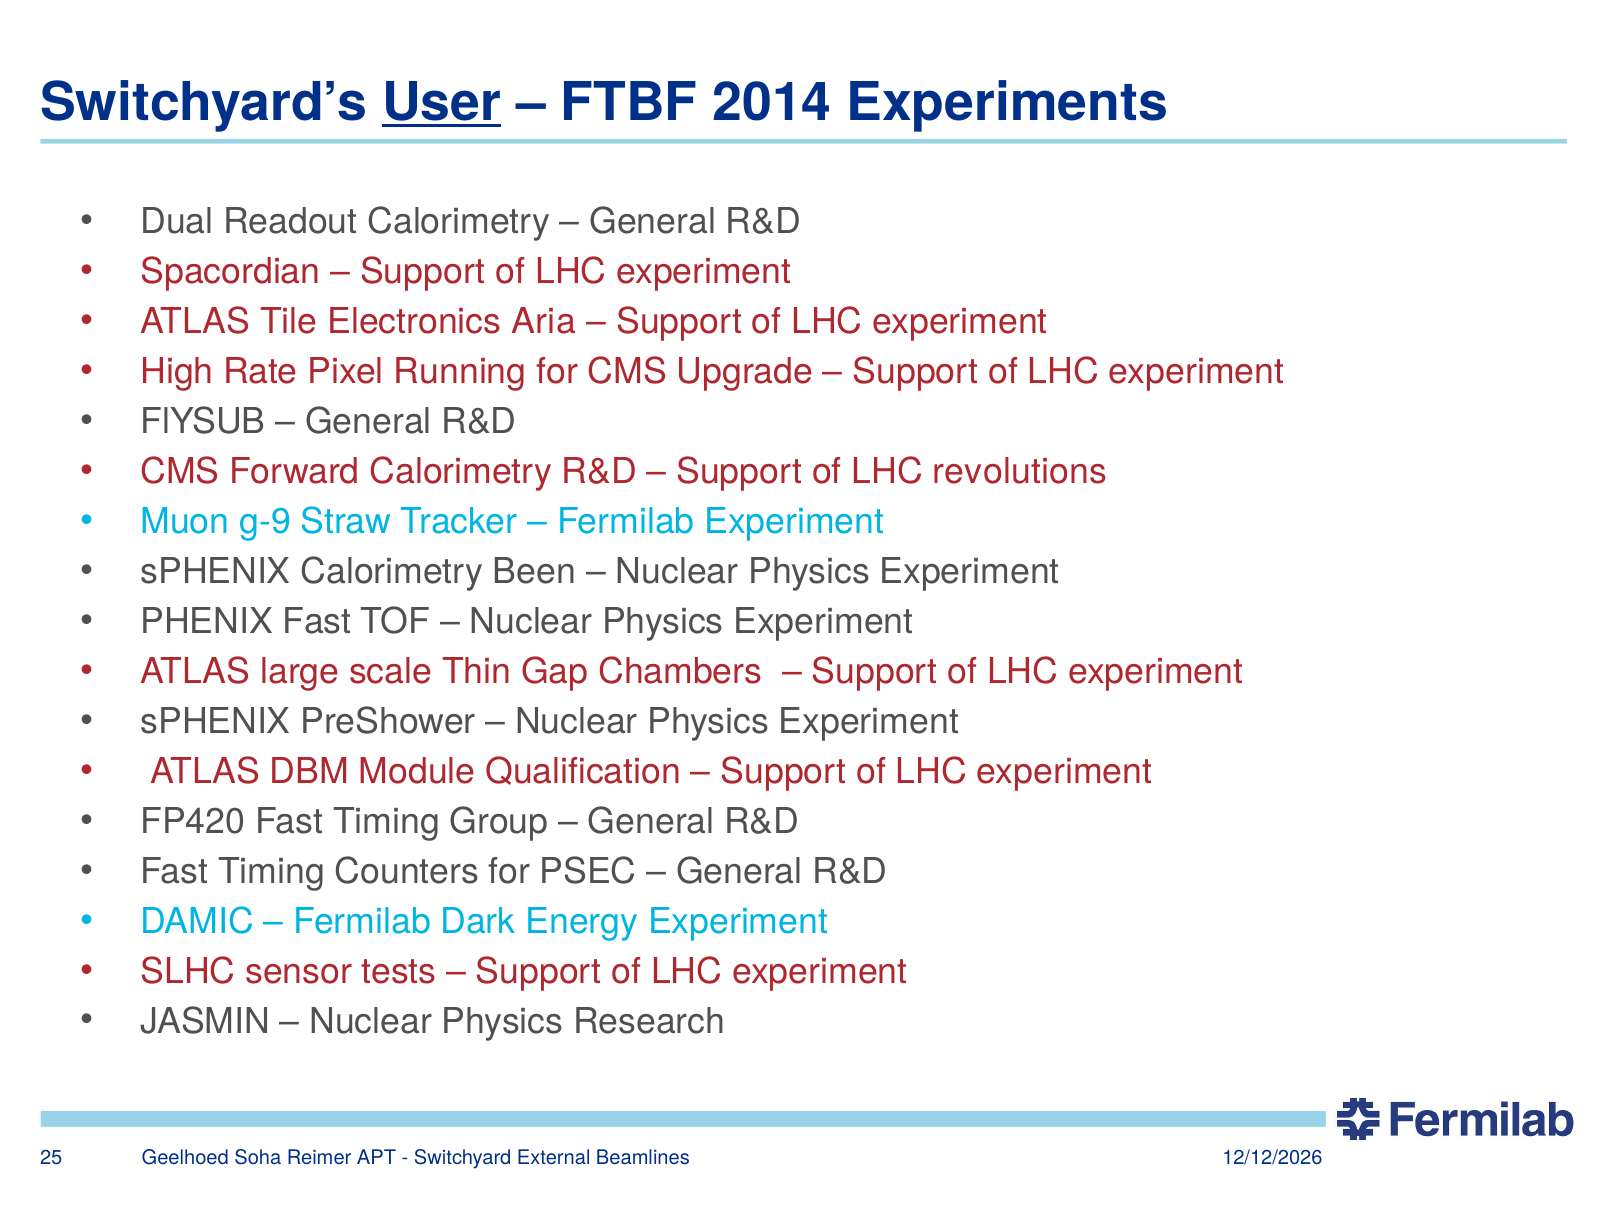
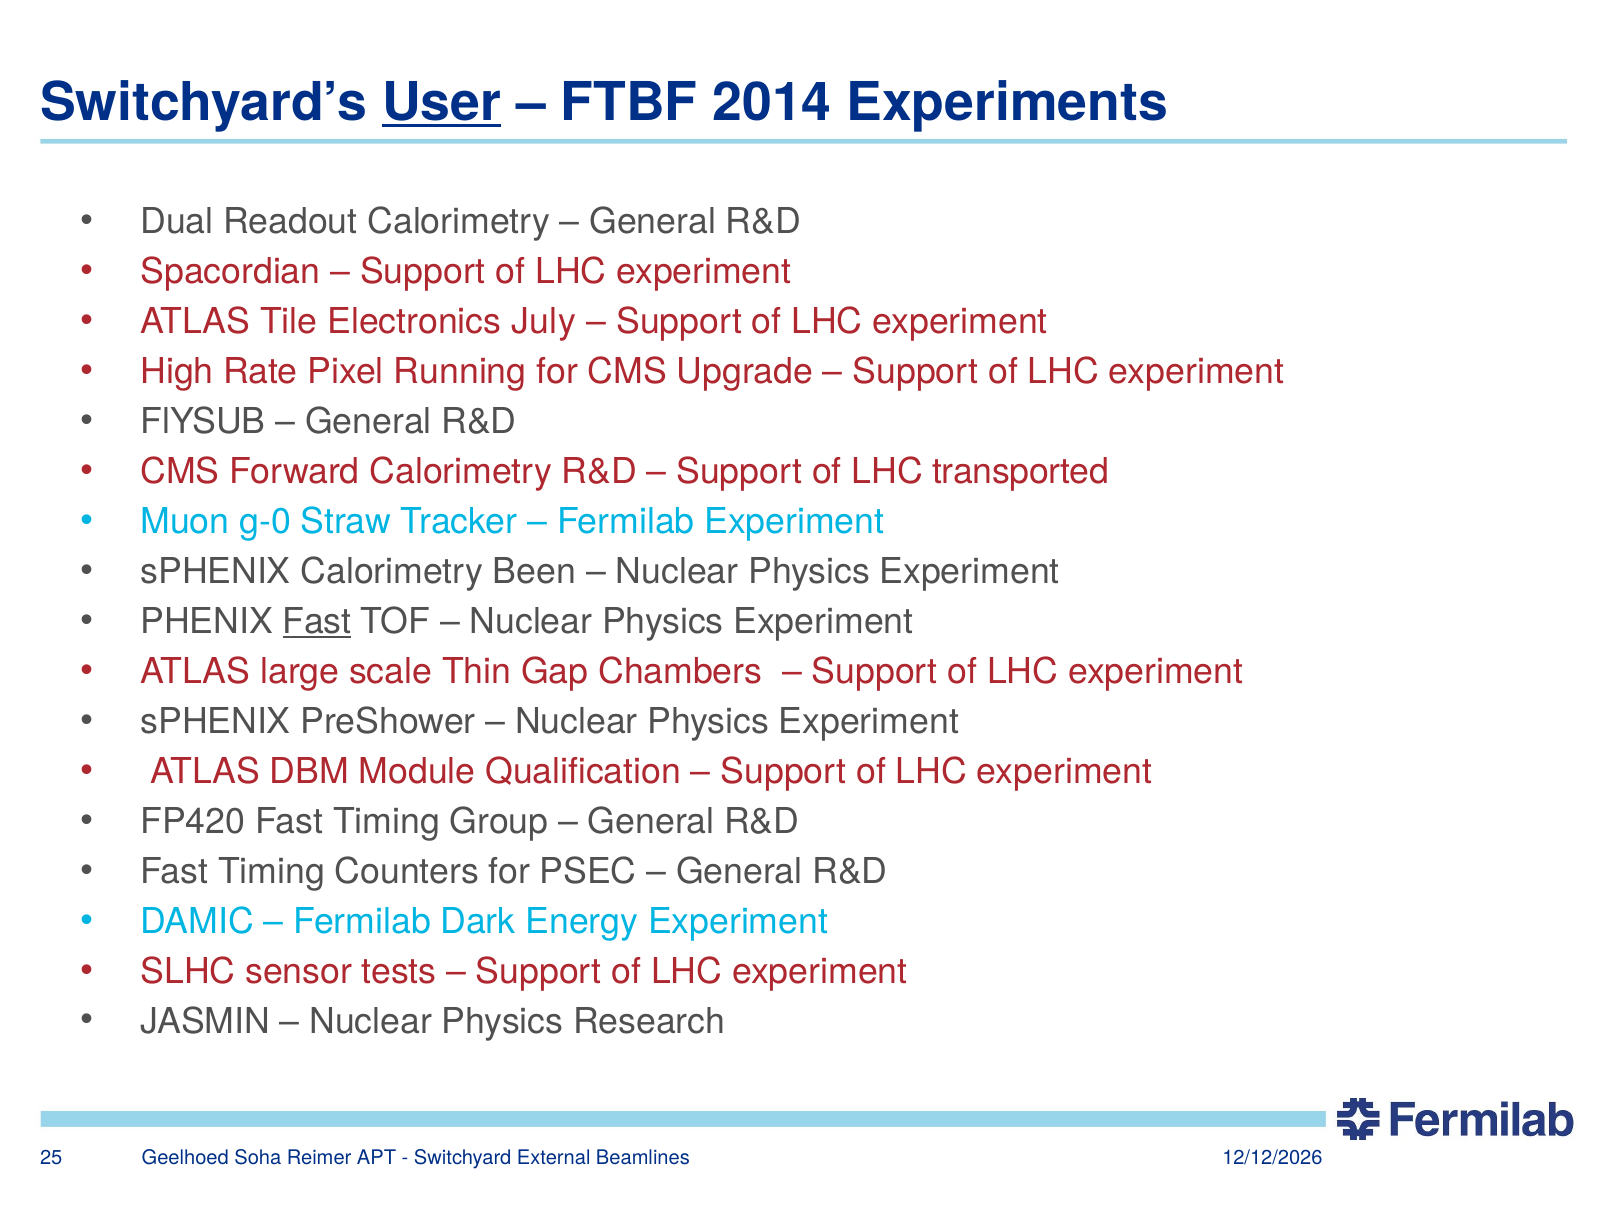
Aria: Aria -> July (544, 322)
revolutions: revolutions -> transported (1021, 472)
g-9: g-9 -> g-0 (265, 522)
Fast underline: none -> present (317, 622)
